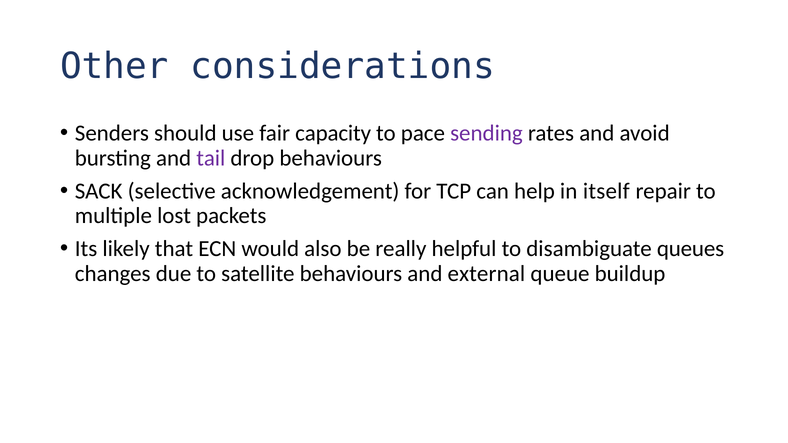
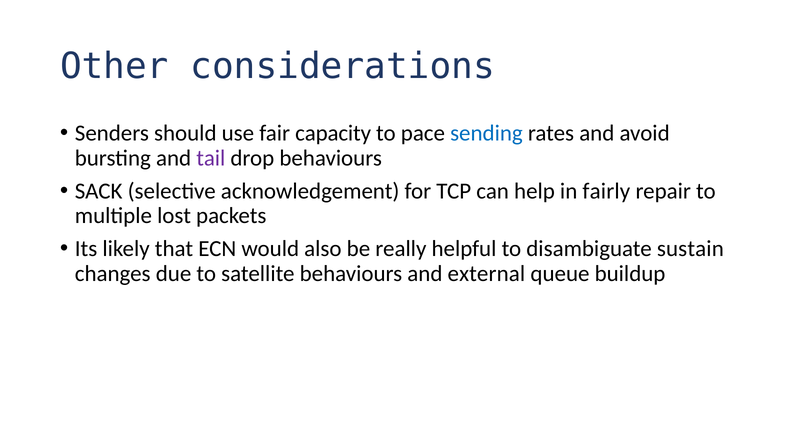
sending colour: purple -> blue (486, 133)
itself: itself -> fairly (606, 191)
queues: queues -> sustain (690, 249)
